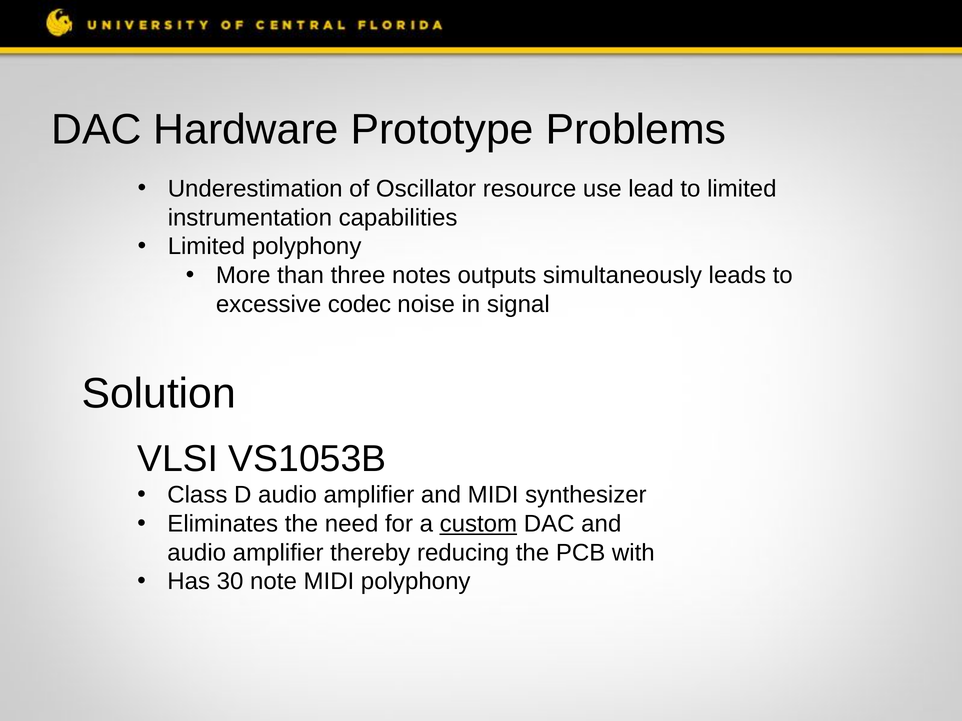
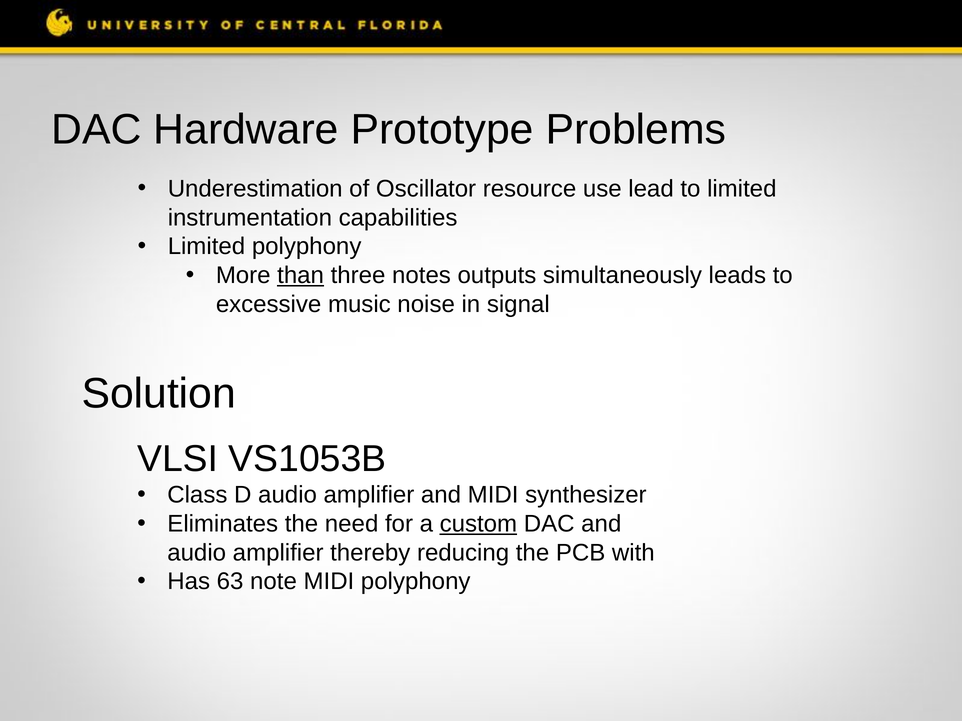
than underline: none -> present (301, 276)
codec: codec -> music (359, 304)
30: 30 -> 63 (230, 582)
